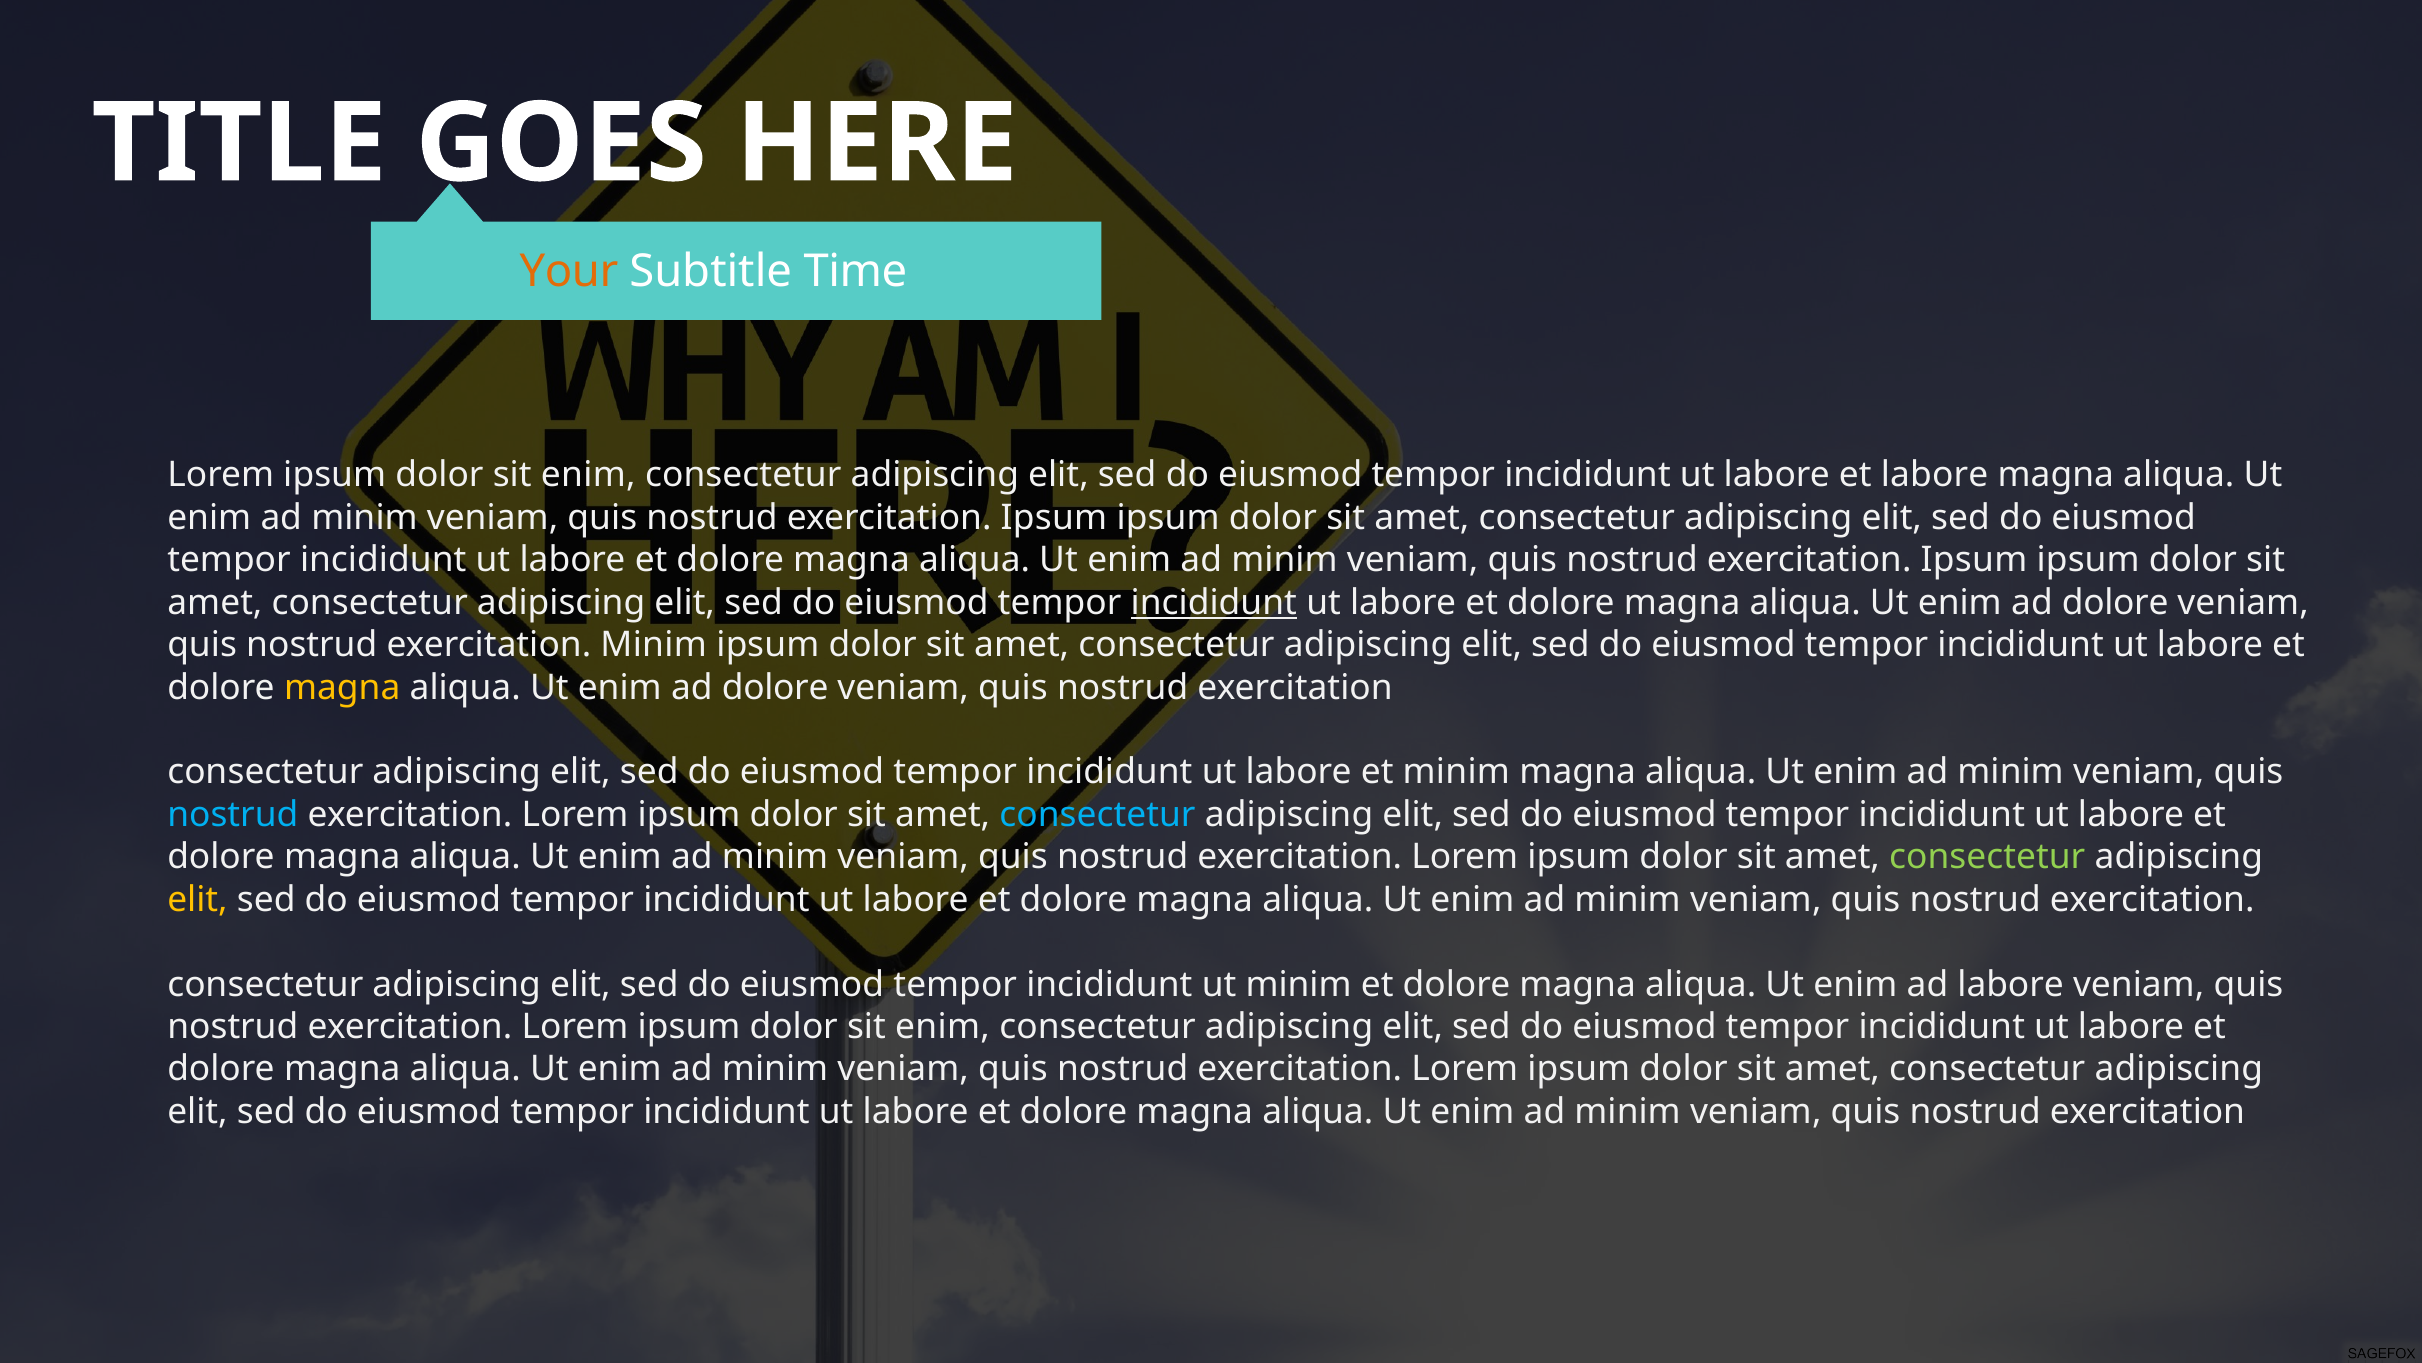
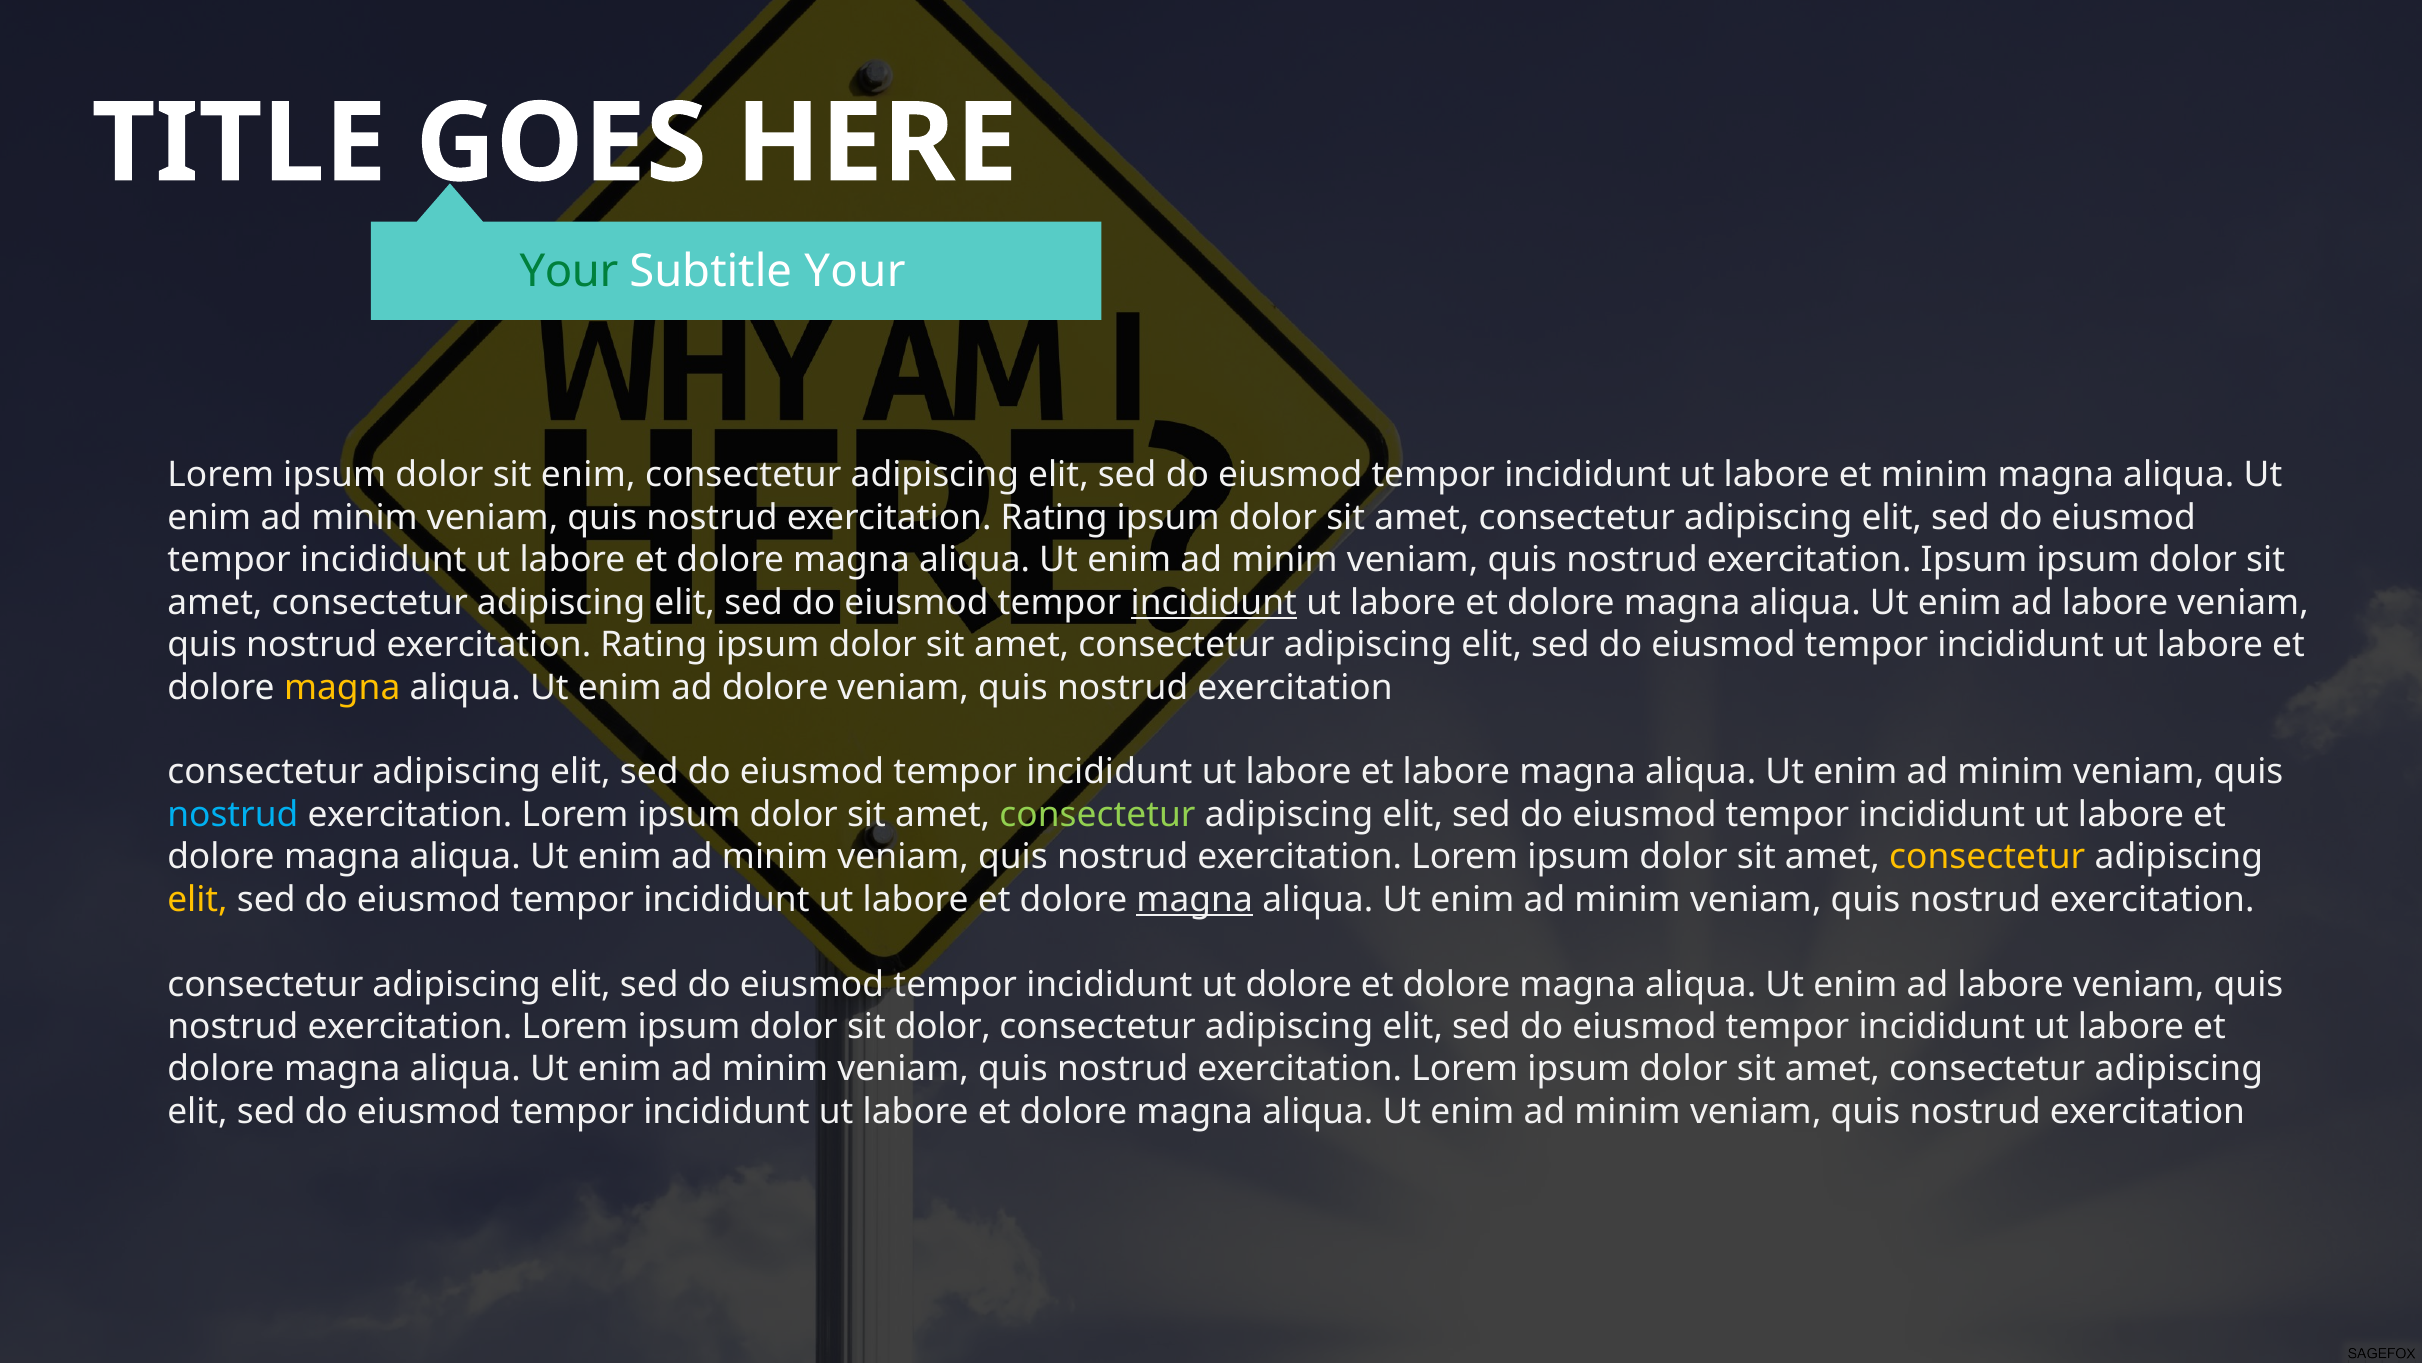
Your colour: orange -> green (569, 271)
Subtitle Time: Time -> Your (855, 271)
et labore: labore -> minim (1935, 475)
Ipsum: Ipsum -> Rating (1054, 517)
dolore: dolore -> labore (2115, 602)
Minim: Minim -> Rating (654, 645)
et minim: minim -> labore (1456, 772)
consectetur colour: light blue -> light green (1098, 814)
consectetur colour: light green -> yellow (1987, 857)
magna underline: none -> present (1195, 899)
ut minim: minim -> dolore (1299, 984)
enim: enim -> dolor (943, 1026)
